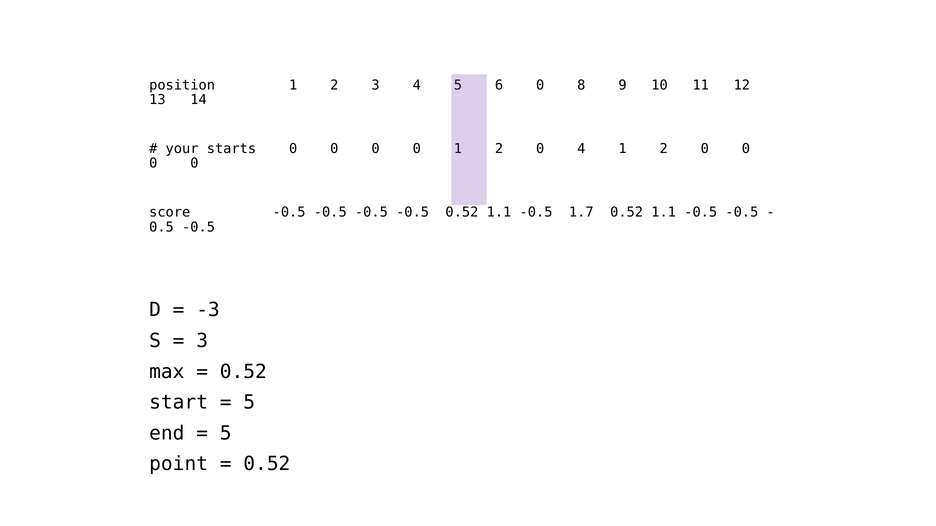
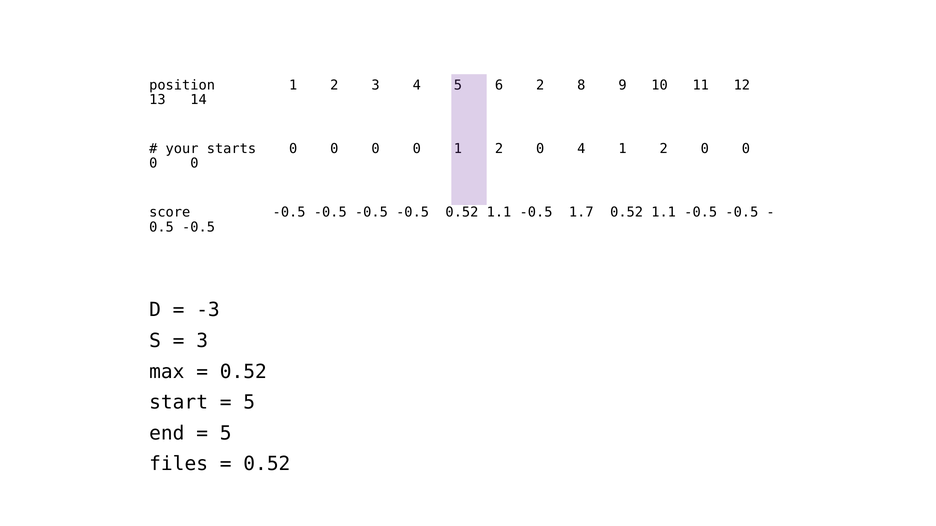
6 0: 0 -> 2 (540, 85)
point: point -> files (179, 464)
